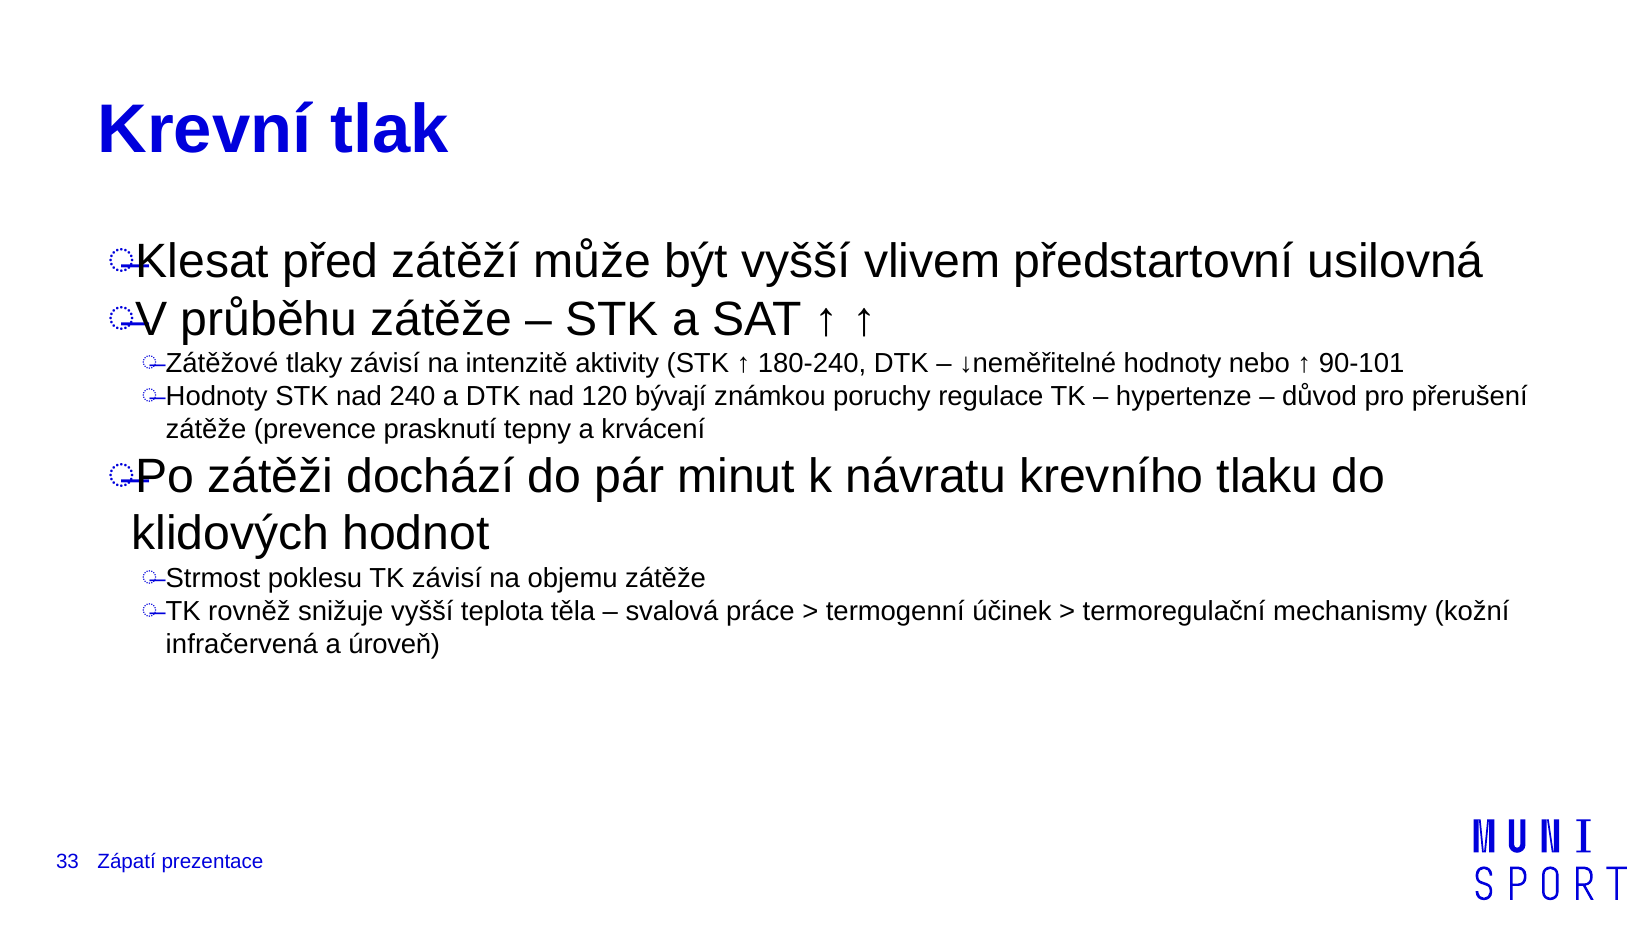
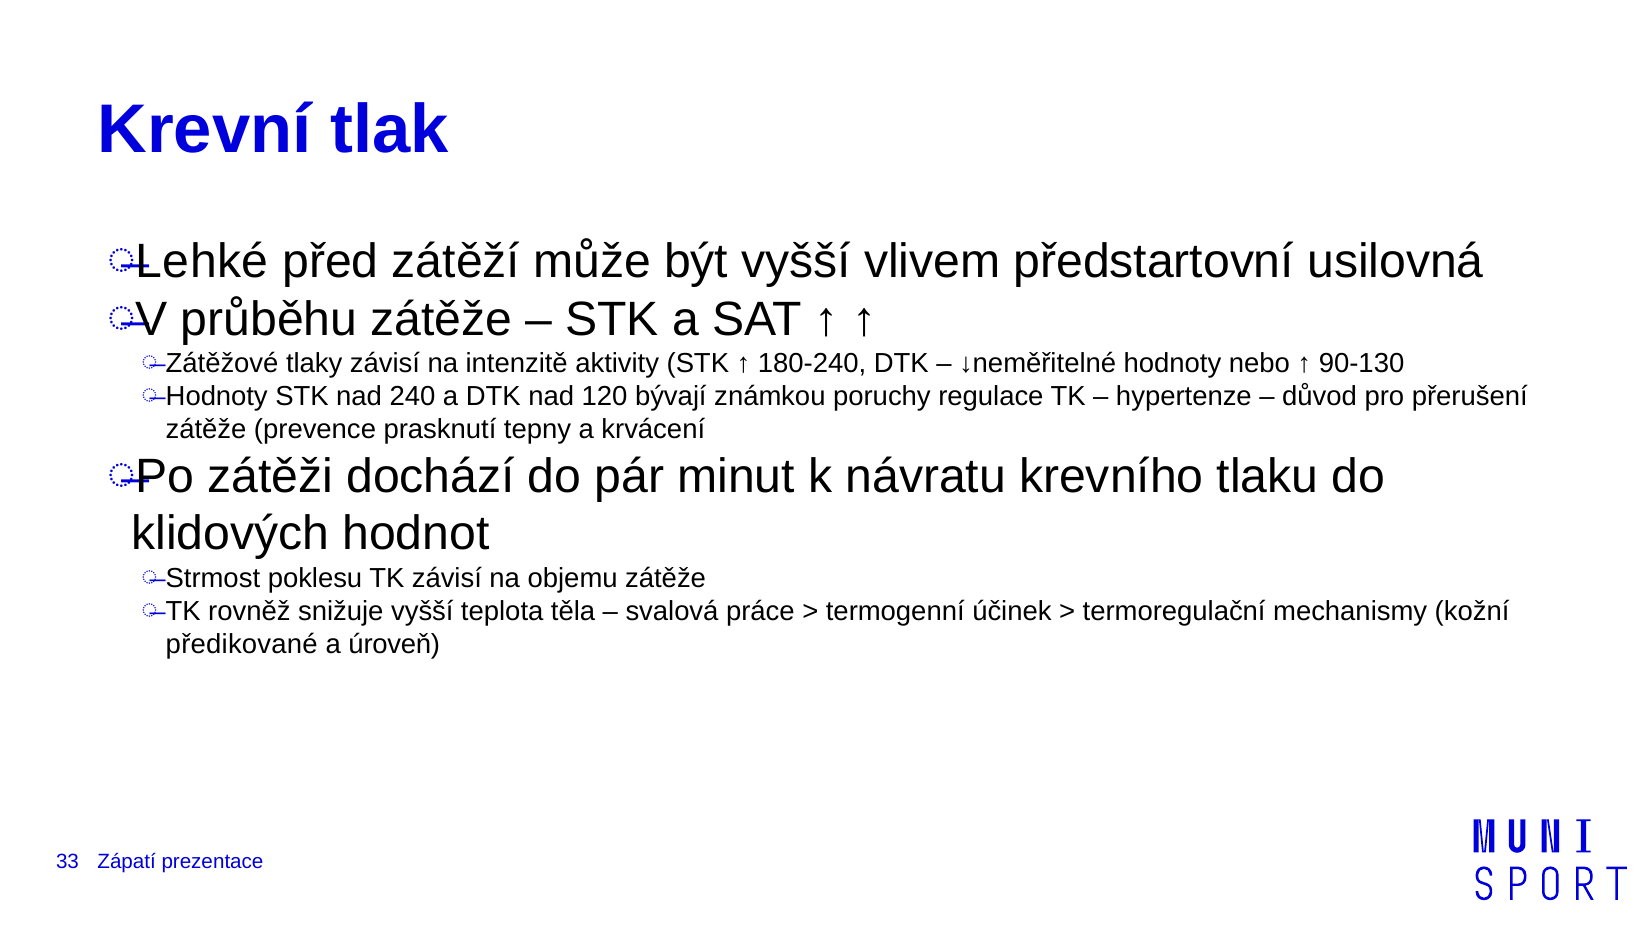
Klesat: Klesat -> Lehké (202, 261)
90-101: 90-101 -> 90-130 (1362, 363)
infračervená: infračervená -> předikované (242, 644)
